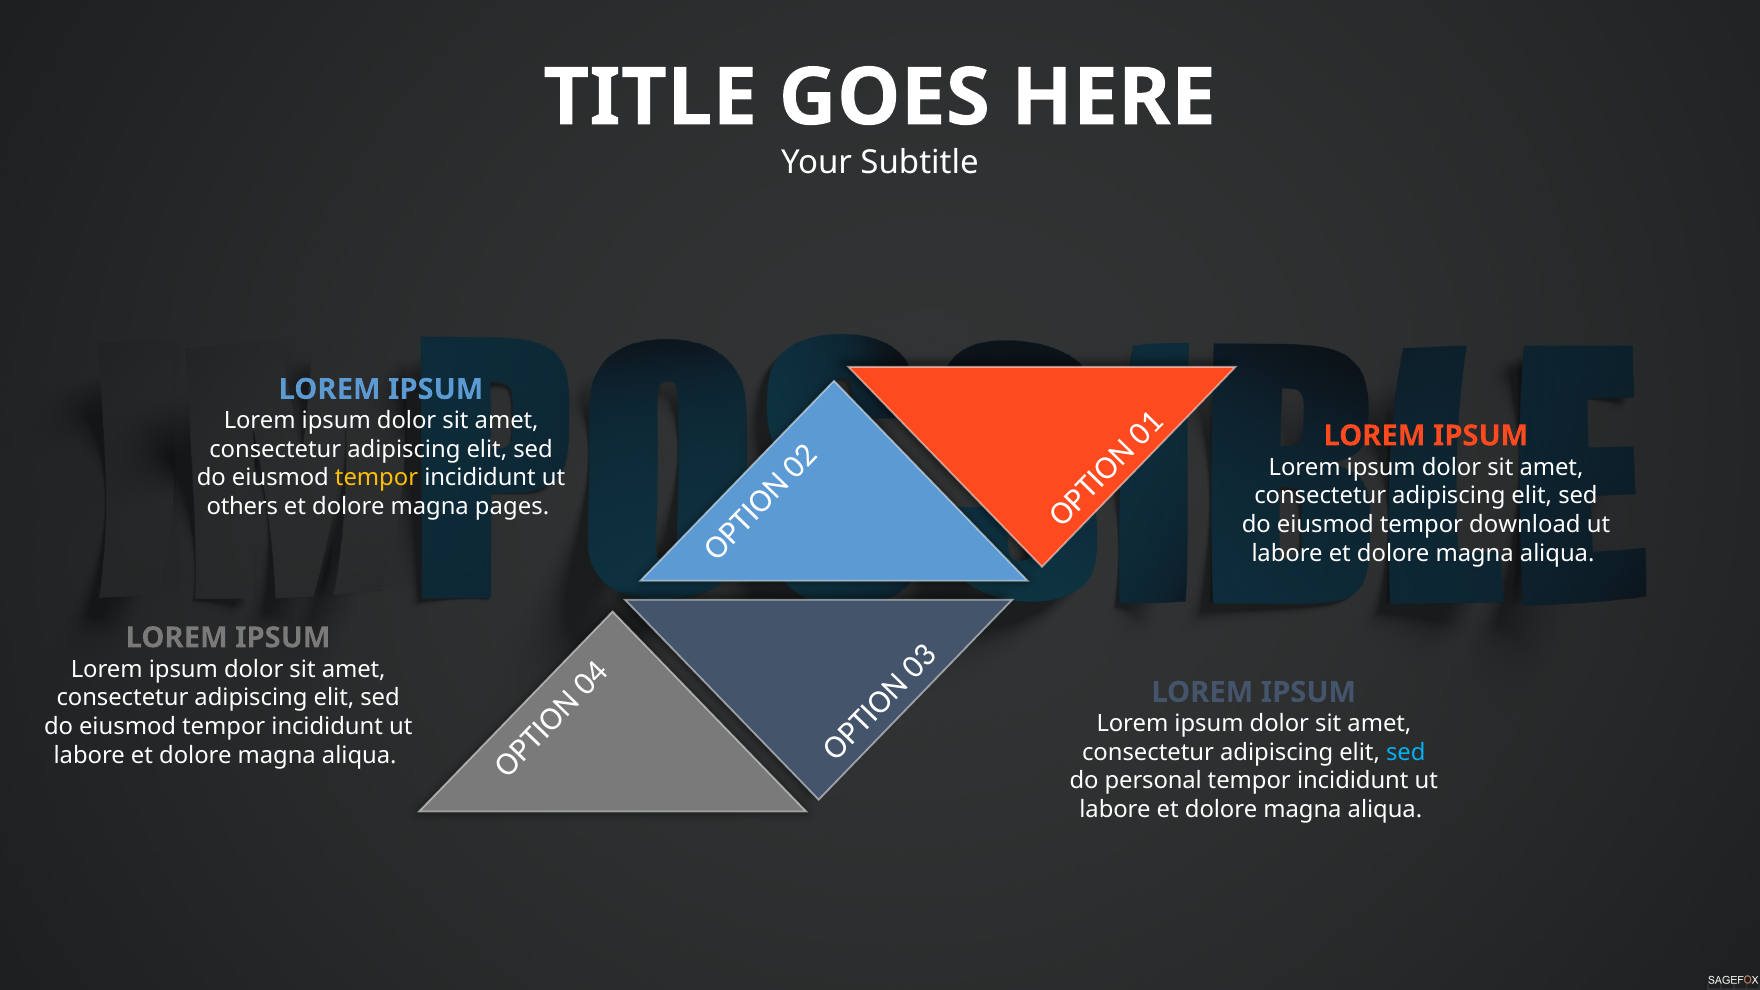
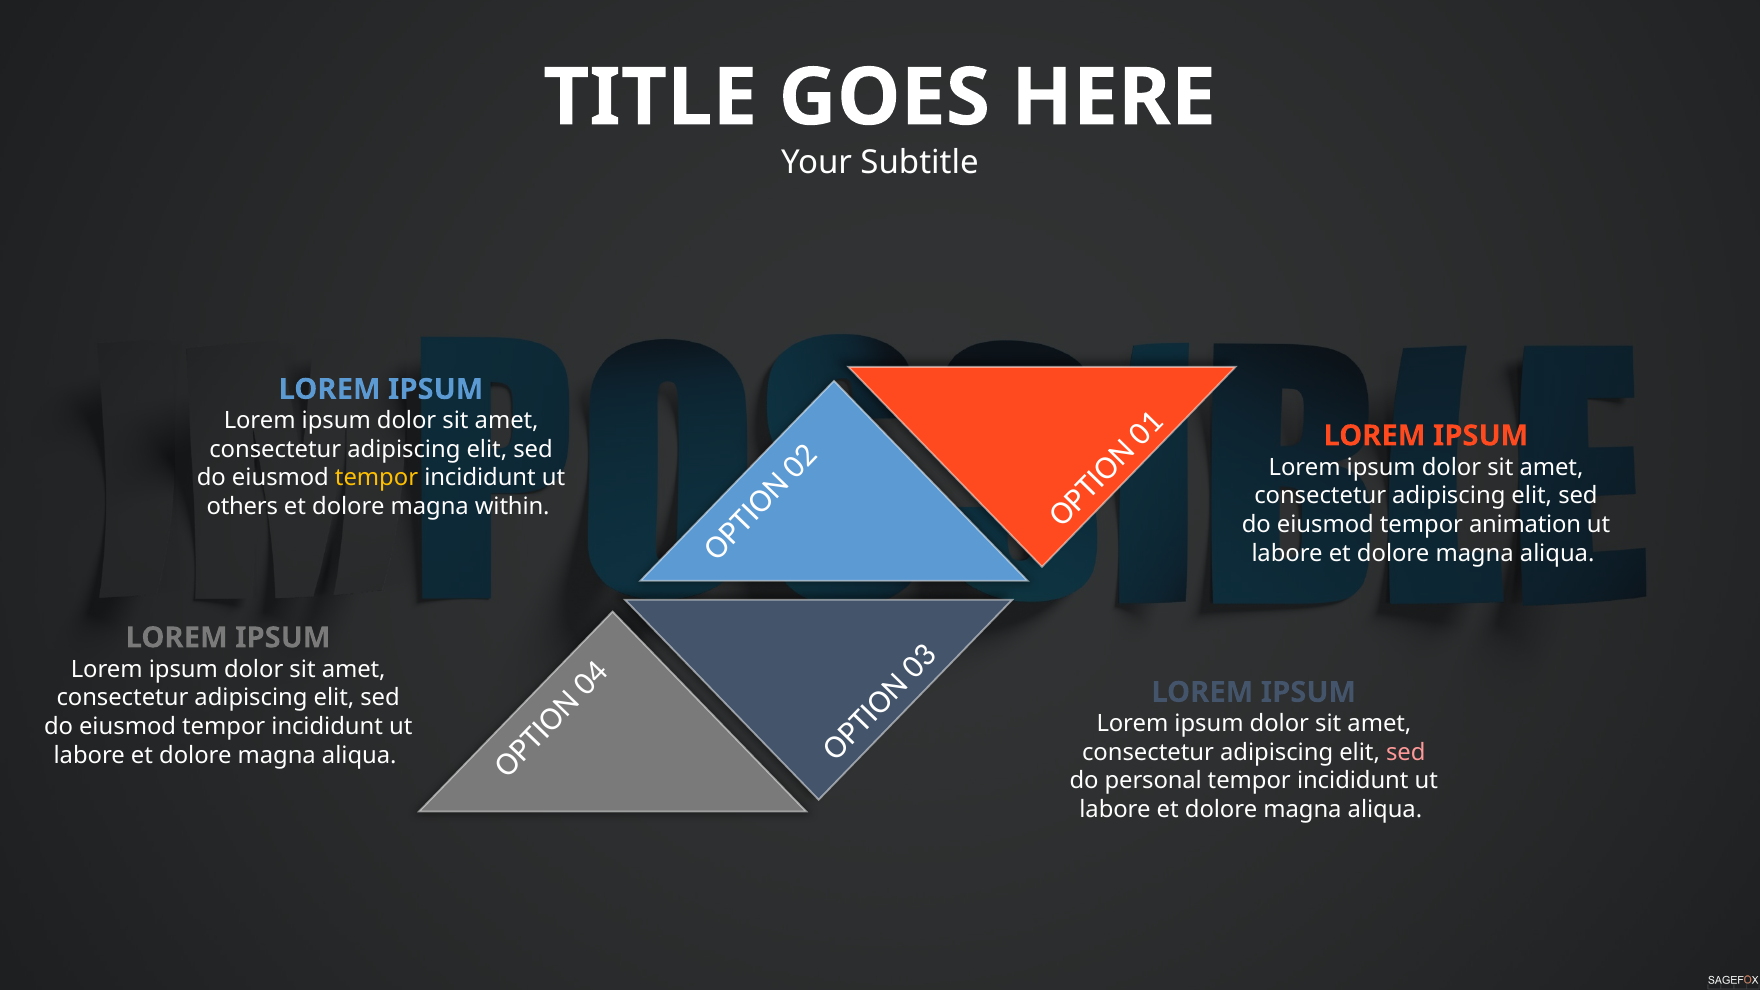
pages: pages -> within (512, 507)
download: download -> animation (1525, 525)
sed colour: light blue -> pink (1406, 752)
